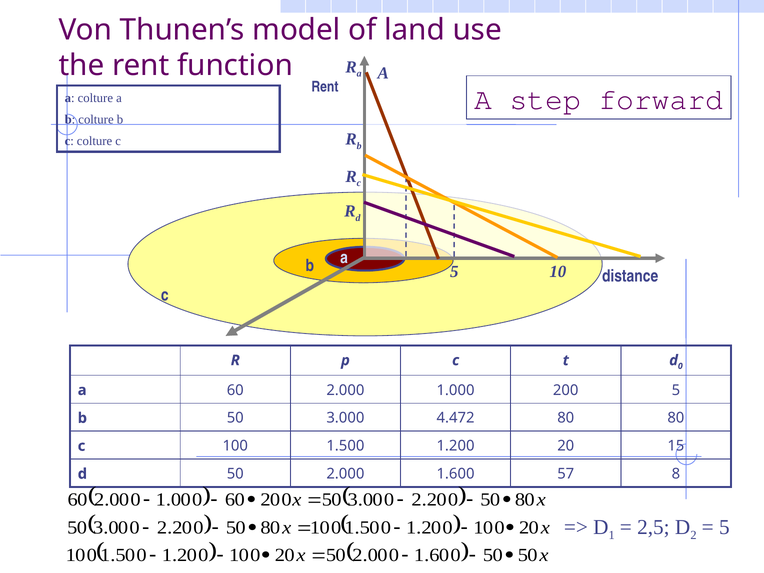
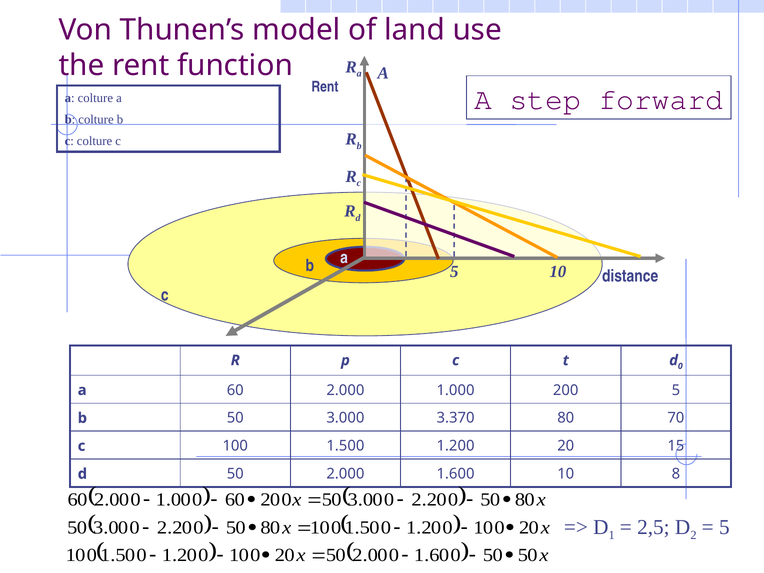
4.472: 4.472 -> 3.370 (456, 418)
80 80: 80 -> 70 (676, 418)
1.600 57: 57 -> 10 (566, 474)
